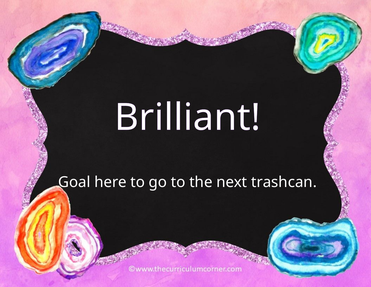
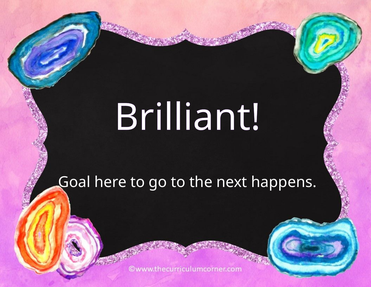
trashcan: trashcan -> happens (284, 182)
